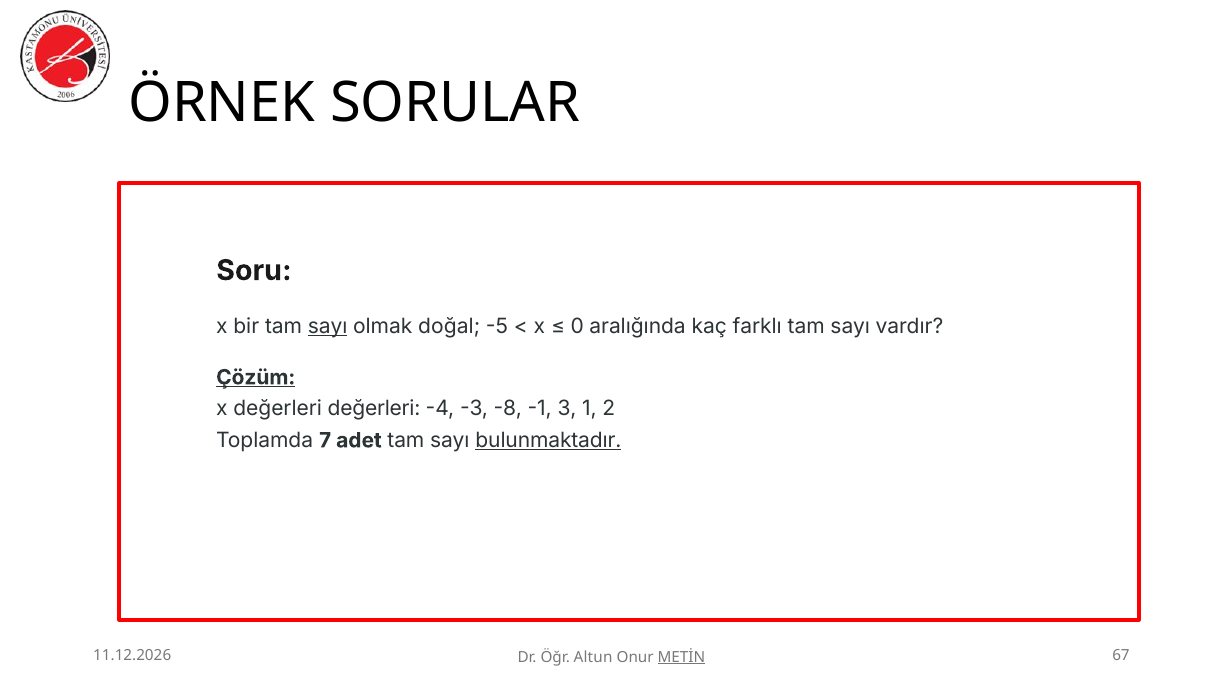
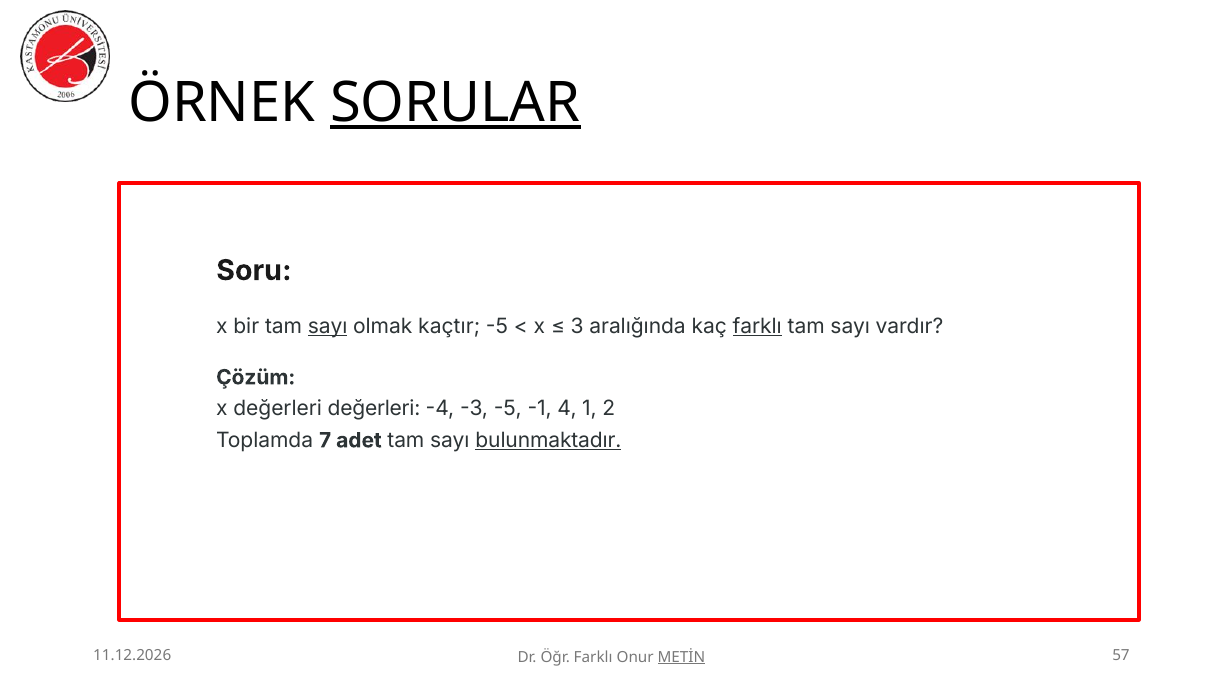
SORULAR underline: none -> present (455, 103)
doğal: doğal -> kaçtır (449, 327)
0: 0 -> 3 (577, 327)
farklı underline: none -> present (757, 327)
Çözüm underline: present -> none (256, 377)
-3 -8: -8 -> -5 (508, 409)
3: 3 -> 4 (567, 409)
67: 67 -> 57 (1121, 656)
Öğr Altun: Altun -> Farklı (593, 657)
